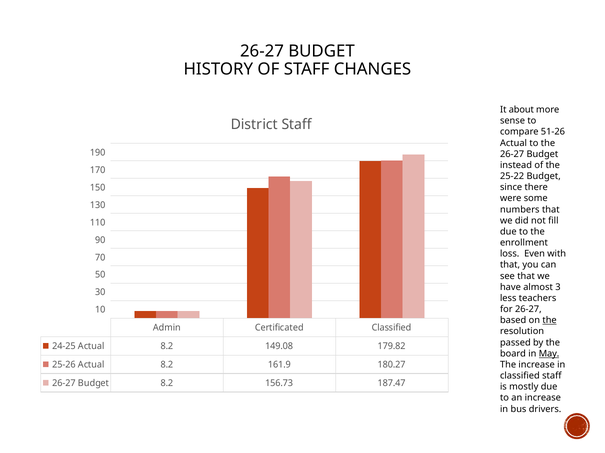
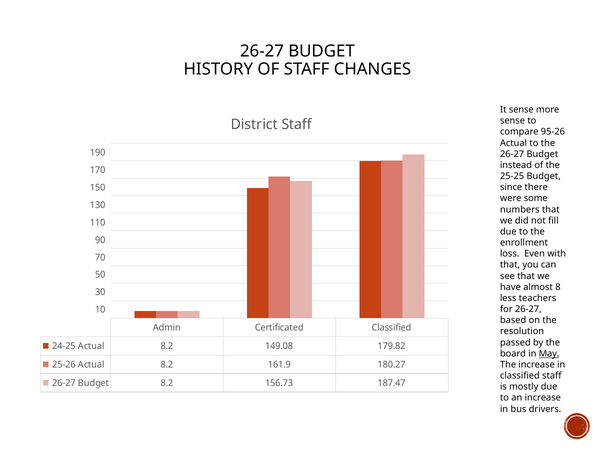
It about: about -> sense (521, 110)
51-26: 51-26 -> 95-26 (553, 132)
25-22: 25-22 -> 25-25 (512, 177)
3: 3 -> 8 (558, 288)
the underline: present -> none (550, 321)
